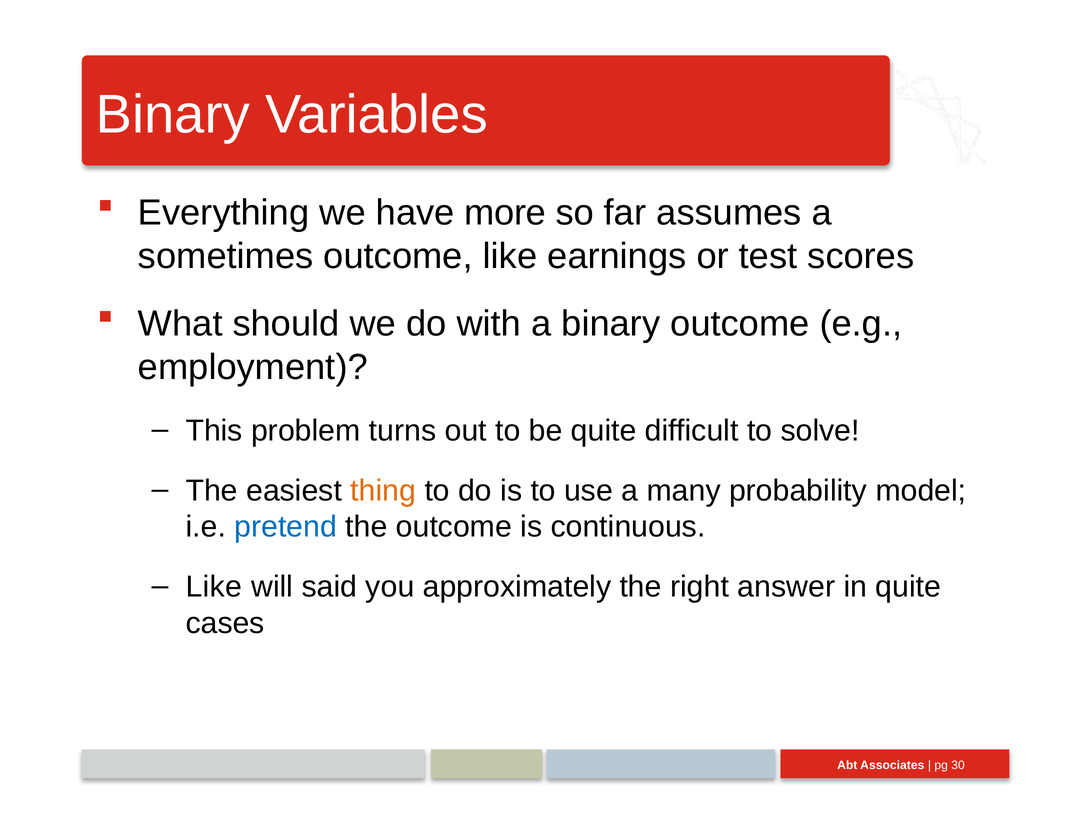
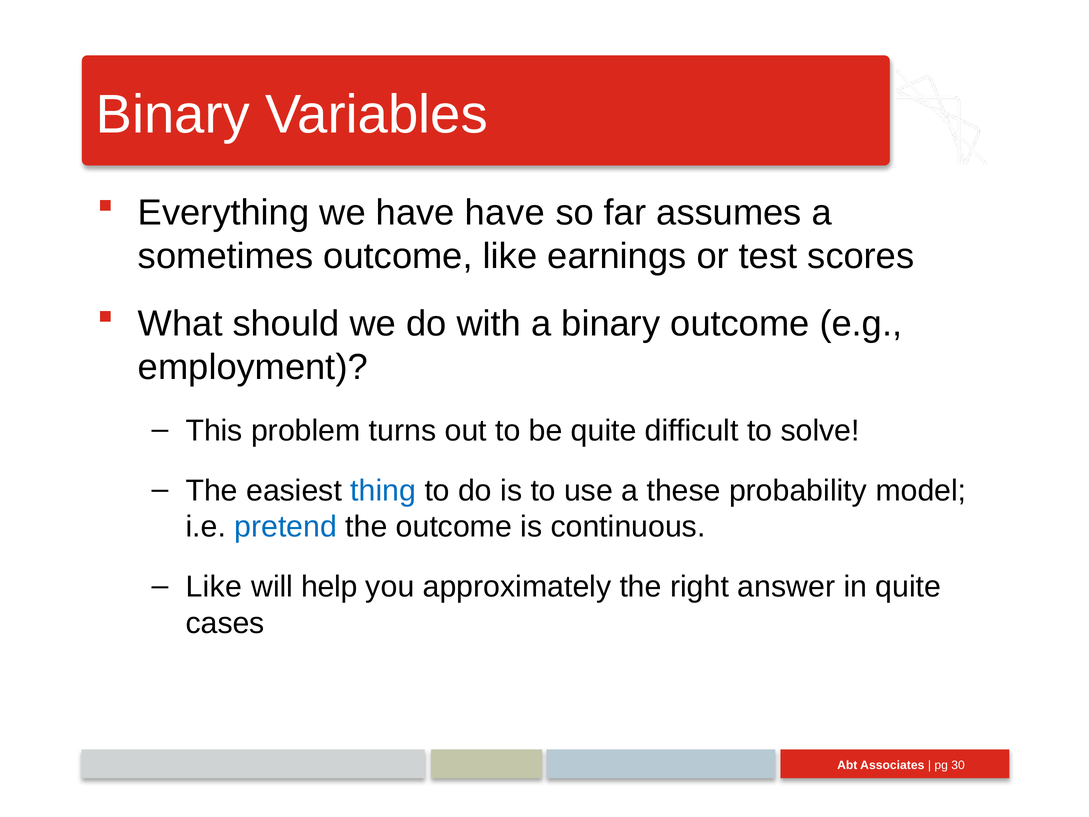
have more: more -> have (505, 213)
thing colour: orange -> blue (383, 490)
many: many -> these (684, 490)
said: said -> help (330, 587)
